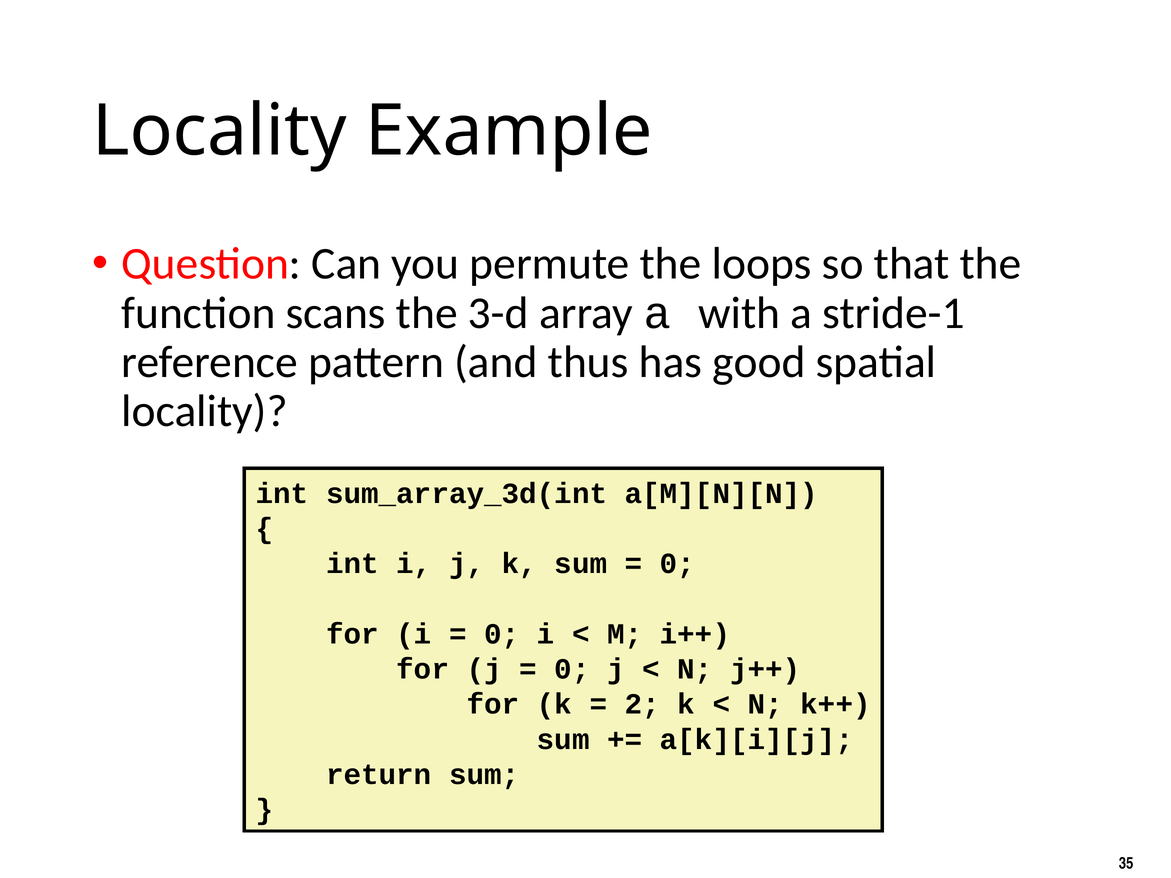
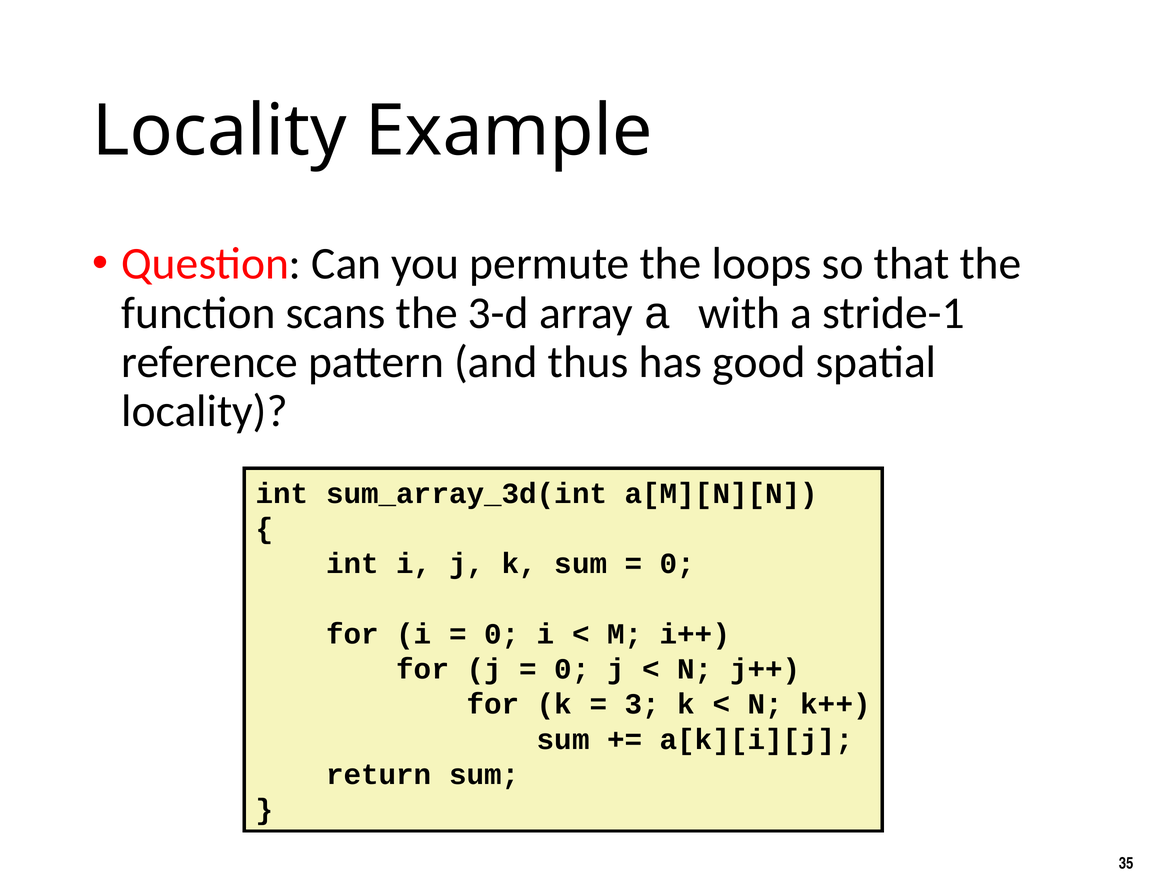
2: 2 -> 3 (642, 705)
